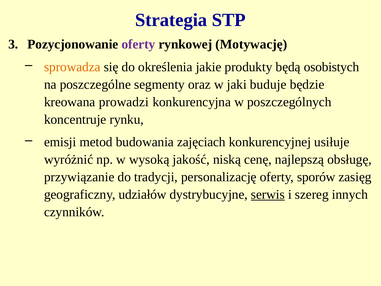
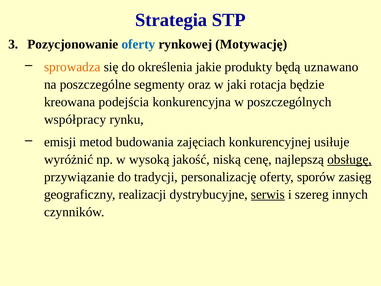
oferty colour: purple -> blue (138, 44)
osobistych: osobistych -> uznawano (331, 67)
buduje: buduje -> rotacja (268, 84)
prowadzi: prowadzi -> podejścia (124, 102)
koncentruje: koncentruje -> współpracy (75, 119)
obsługę underline: none -> present (350, 159)
udziałów: udziałów -> realizacji (143, 194)
